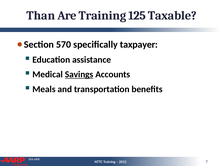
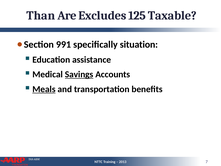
Are Training: Training -> Excludes (102, 15)
570: 570 -> 991 (64, 45)
taxpayer: taxpayer -> situation (139, 45)
Meals underline: none -> present (44, 89)
